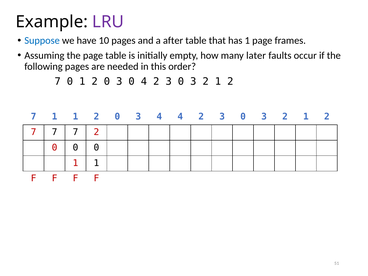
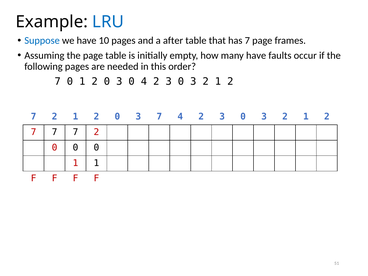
LRU colour: purple -> blue (108, 22)
has 1: 1 -> 7 (247, 41)
many later: later -> have (256, 55)
1: 1 -> 2 (55, 117)
3 4: 4 -> 7 (159, 117)
